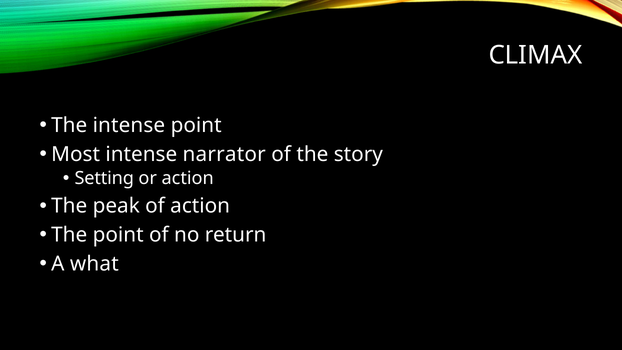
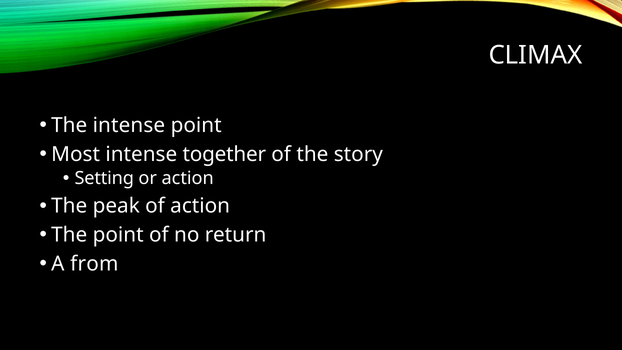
narrator: narrator -> together (224, 154)
what: what -> from (94, 264)
